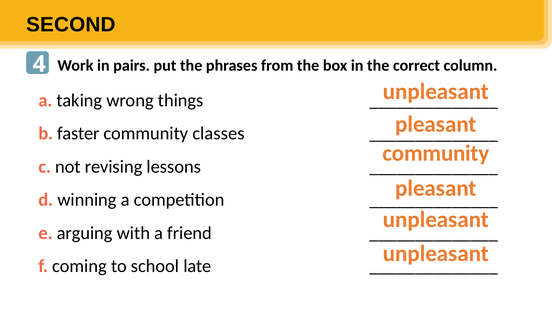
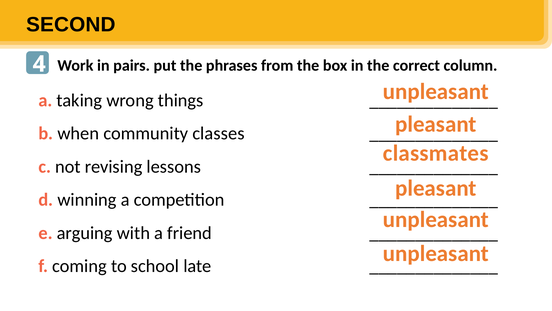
faster: faster -> when (78, 133)
community: community -> classmates (436, 153)
